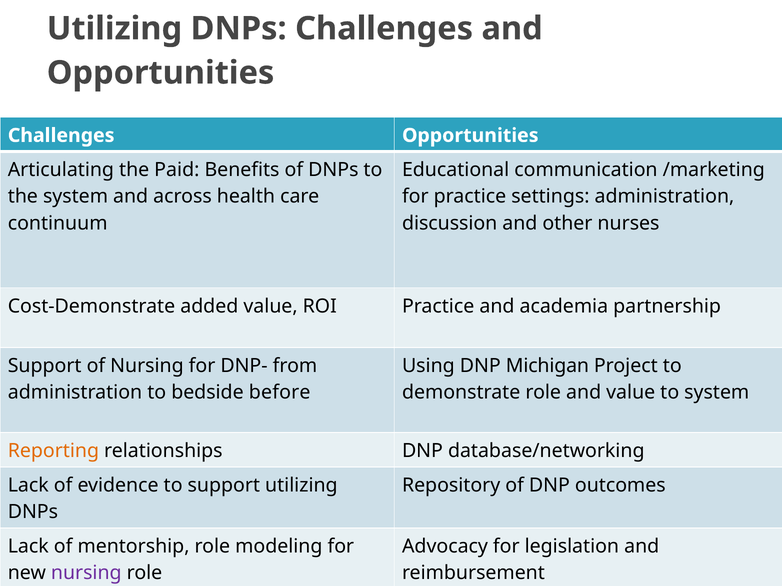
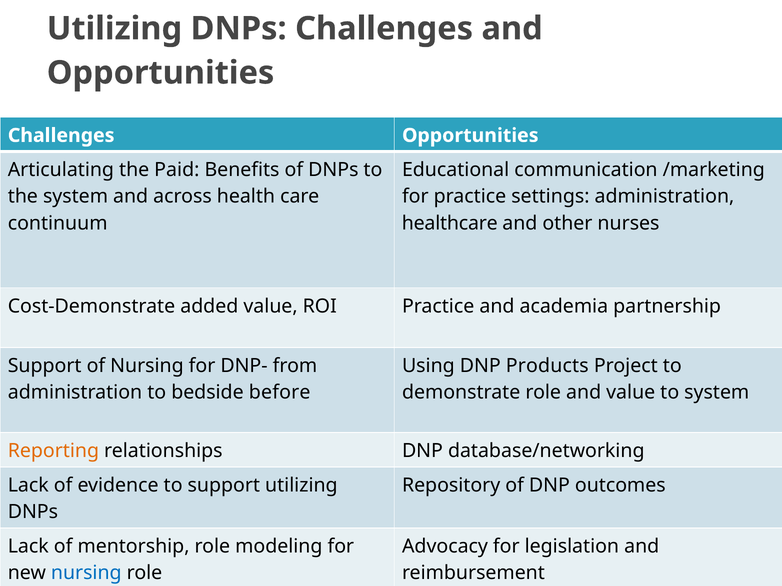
discussion: discussion -> healthcare (450, 223)
Michigan: Michigan -> Products (547, 366)
nursing colour: purple -> blue (86, 573)
